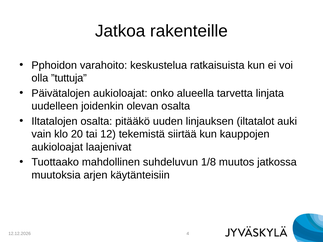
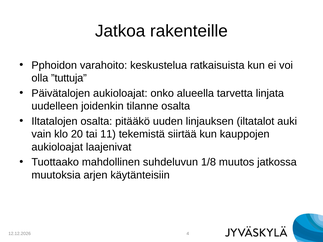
olevan: olevan -> tilanne (143, 106)
12: 12 -> 11 (108, 134)
